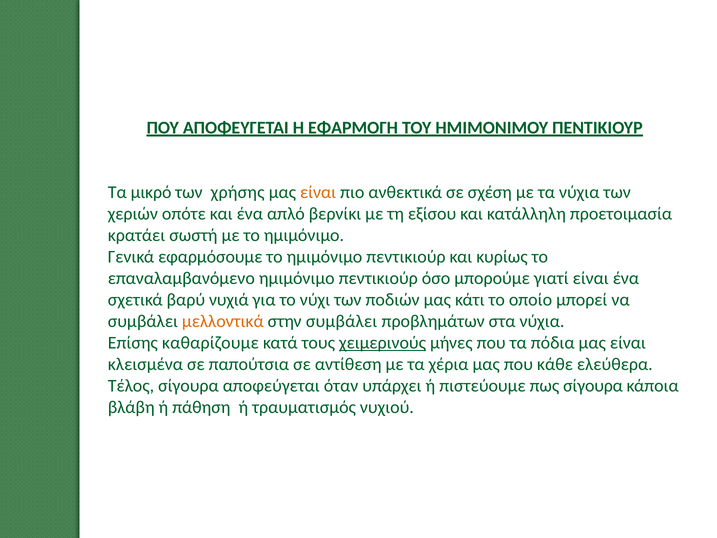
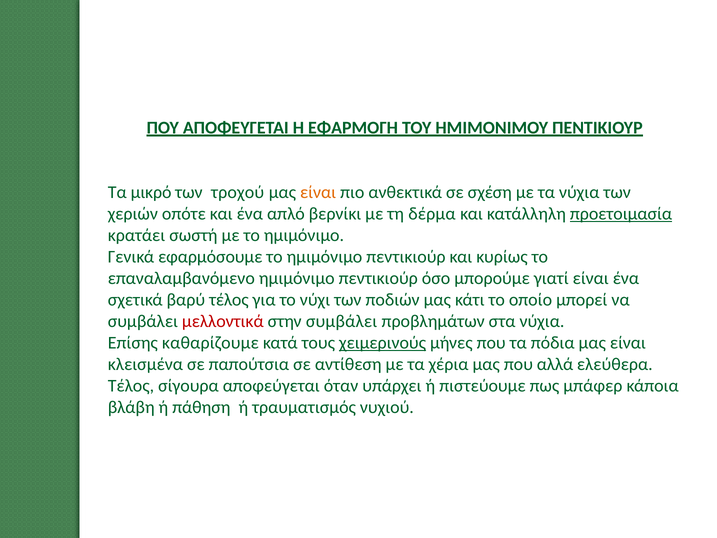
χρήσης: χρήσης -> τροχού (238, 192)
εξίσου: εξίσου -> δέρμα (432, 214)
προετοιμασία underline: none -> present (621, 214)
βαρύ νυχιά: νυχιά -> τέλος (229, 300)
μελλοντικά colour: orange -> red (223, 321)
κάθε: κάθε -> αλλά (555, 364)
πως σίγουρα: σίγουρα -> μπάφερ (593, 386)
